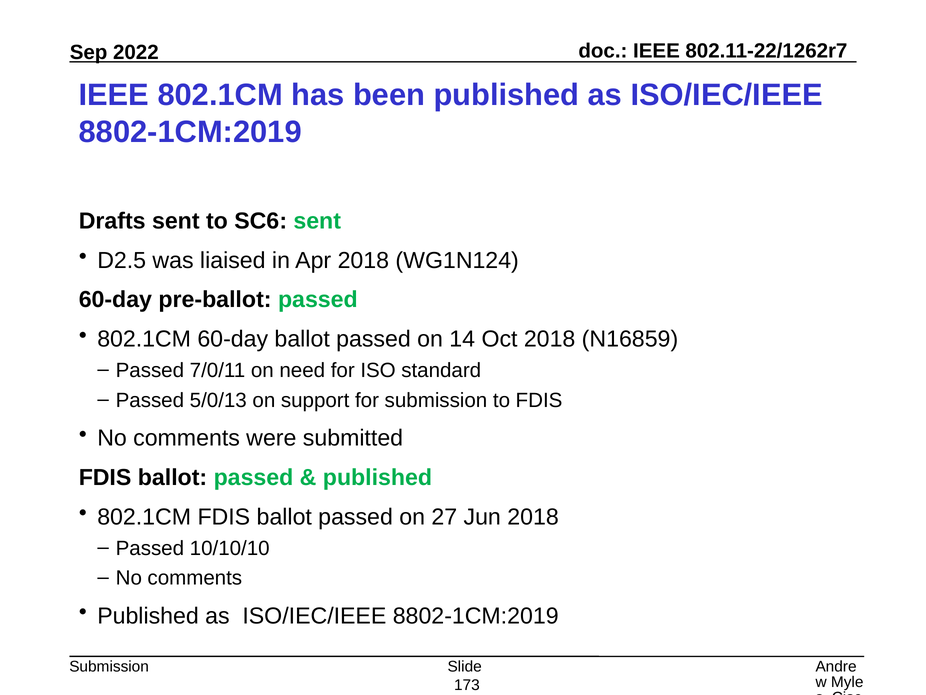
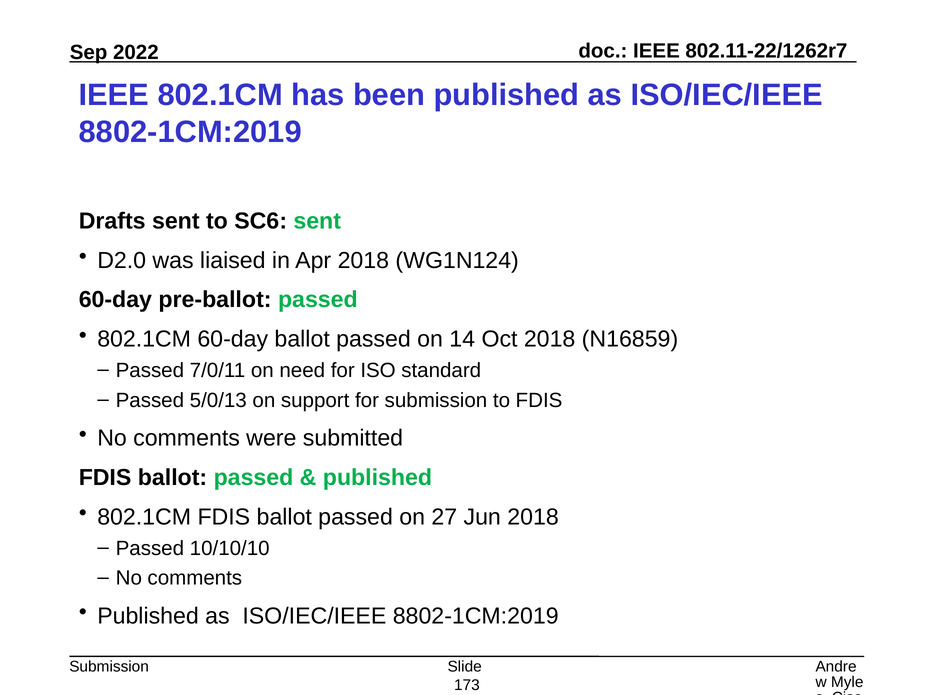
D2.5: D2.5 -> D2.0 (122, 260)
